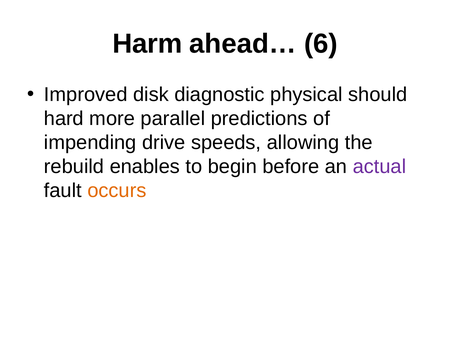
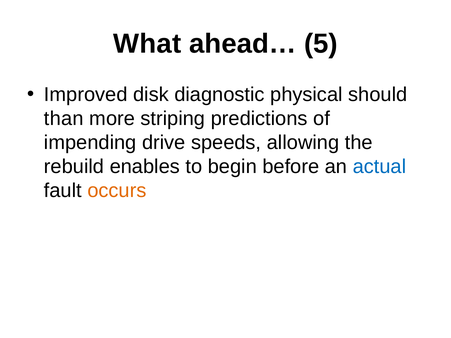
Harm: Harm -> What (147, 44)
6: 6 -> 5 (321, 44)
hard: hard -> than (64, 119)
parallel: parallel -> striping (173, 119)
actual colour: purple -> blue (379, 167)
